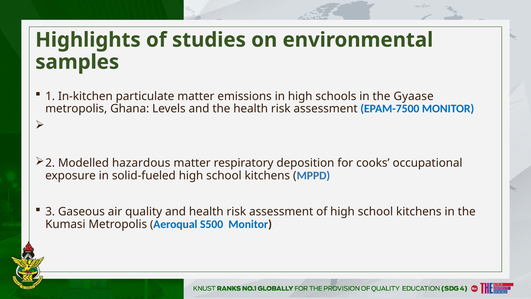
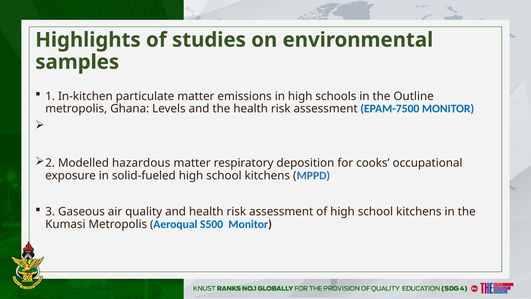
Gyaase: Gyaase -> Outline (414, 96)
